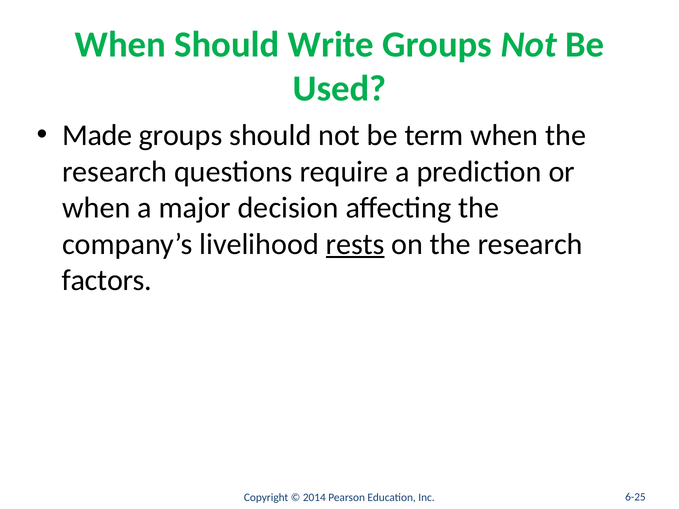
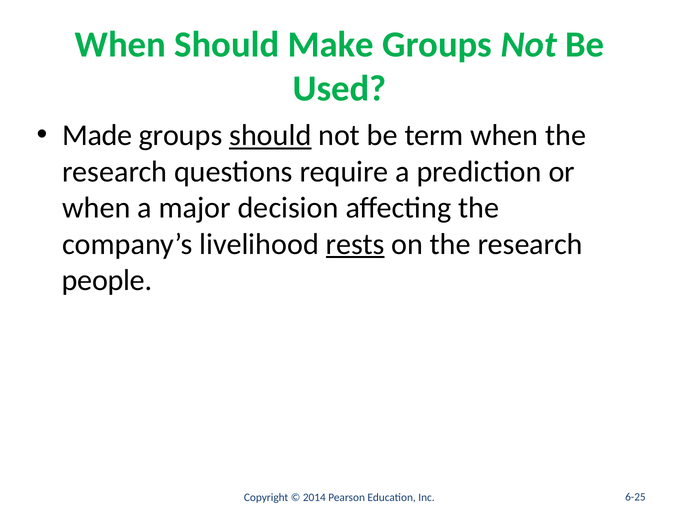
Write: Write -> Make (331, 45)
should underline: none -> present (270, 136)
factors: factors -> people (107, 280)
